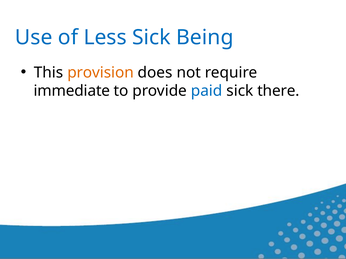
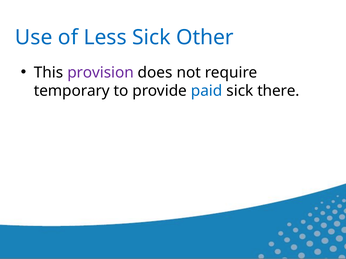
Being: Being -> Other (205, 38)
provision colour: orange -> purple (101, 73)
immediate: immediate -> temporary (72, 91)
